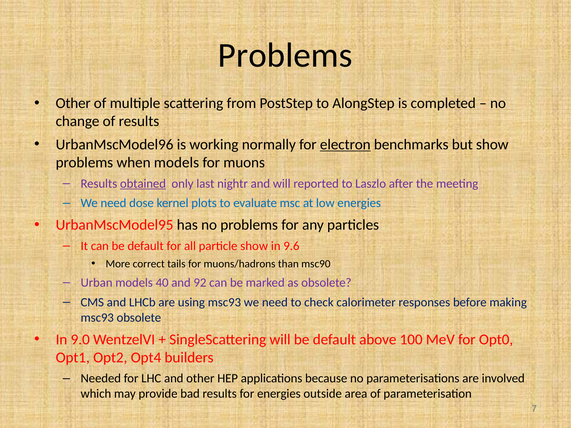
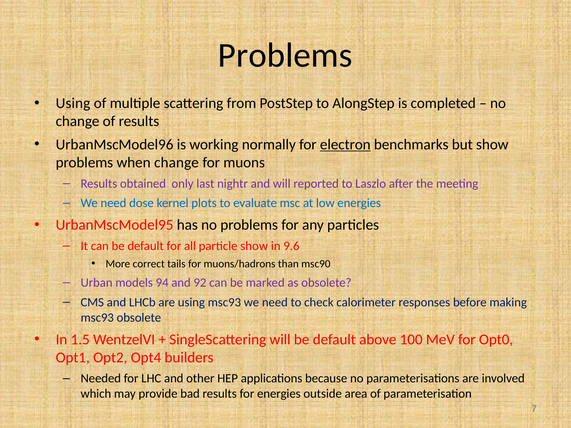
Other: Other -> Using (73, 103)
when models: models -> change (176, 163)
obtained underline: present -> none (143, 184)
40: 40 -> 94 (162, 283)
9.0: 9.0 -> 1.5 (80, 340)
